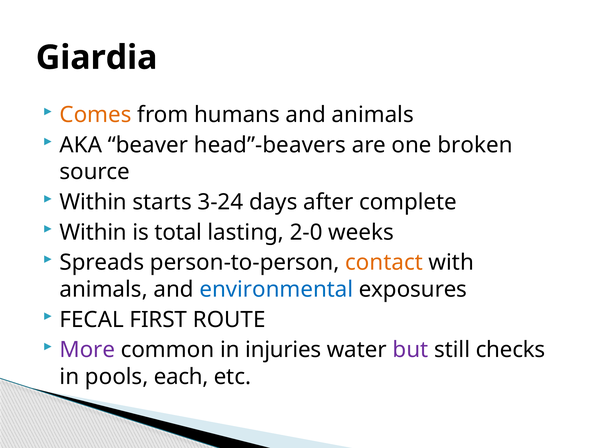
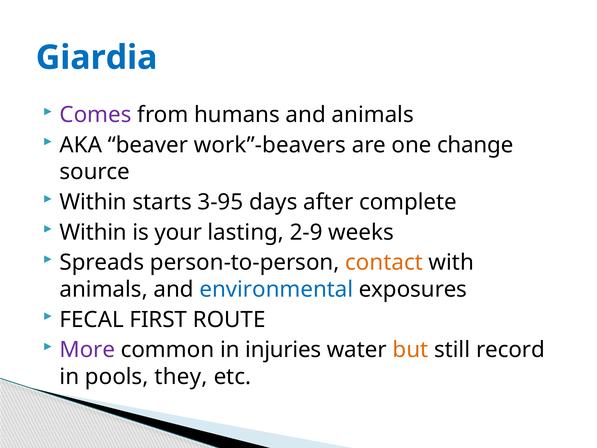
Giardia colour: black -> blue (97, 58)
Comes colour: orange -> purple (96, 115)
head”-beavers: head”-beavers -> work”-beavers (270, 145)
broken: broken -> change (475, 145)
3-24: 3-24 -> 3-95 (220, 202)
total: total -> your (178, 232)
2-0: 2-0 -> 2-9 (306, 232)
but colour: purple -> orange (410, 350)
checks: checks -> record (510, 350)
each: each -> they (181, 377)
